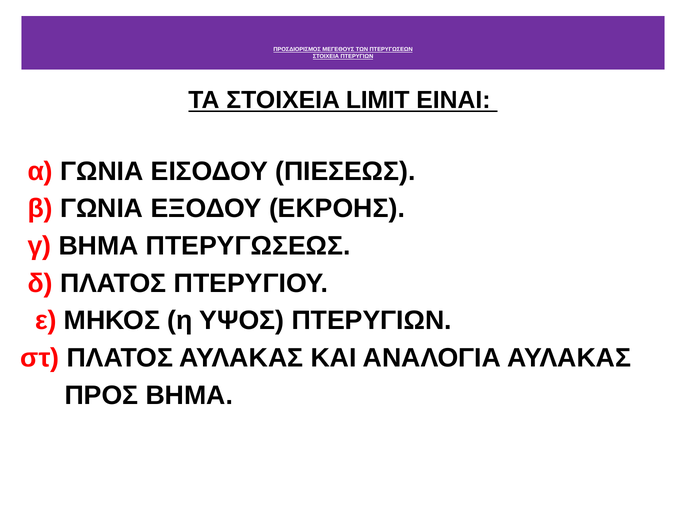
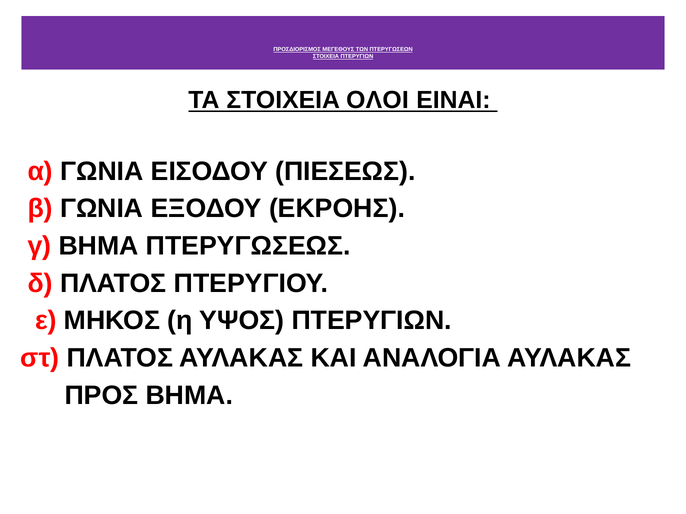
LIMIT: LIMIT -> ΟΛΟΙ (378, 100)
